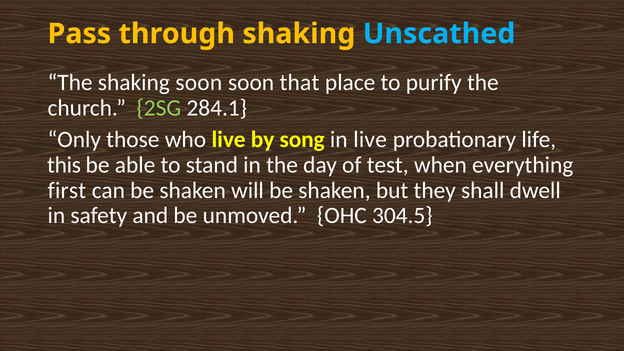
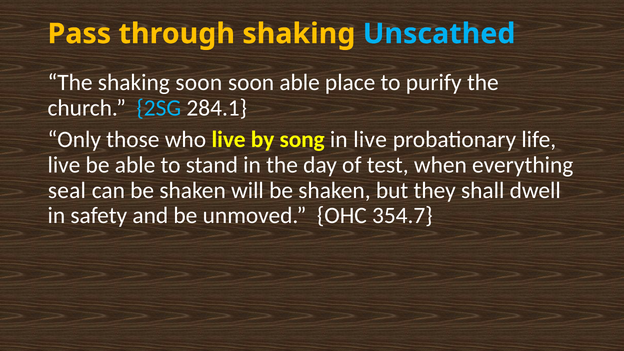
soon that: that -> able (300, 83)
2SG colour: light green -> light blue (159, 108)
this: this -> live (64, 165)
first: first -> seal (67, 190)
304.5: 304.5 -> 354.7 (402, 216)
